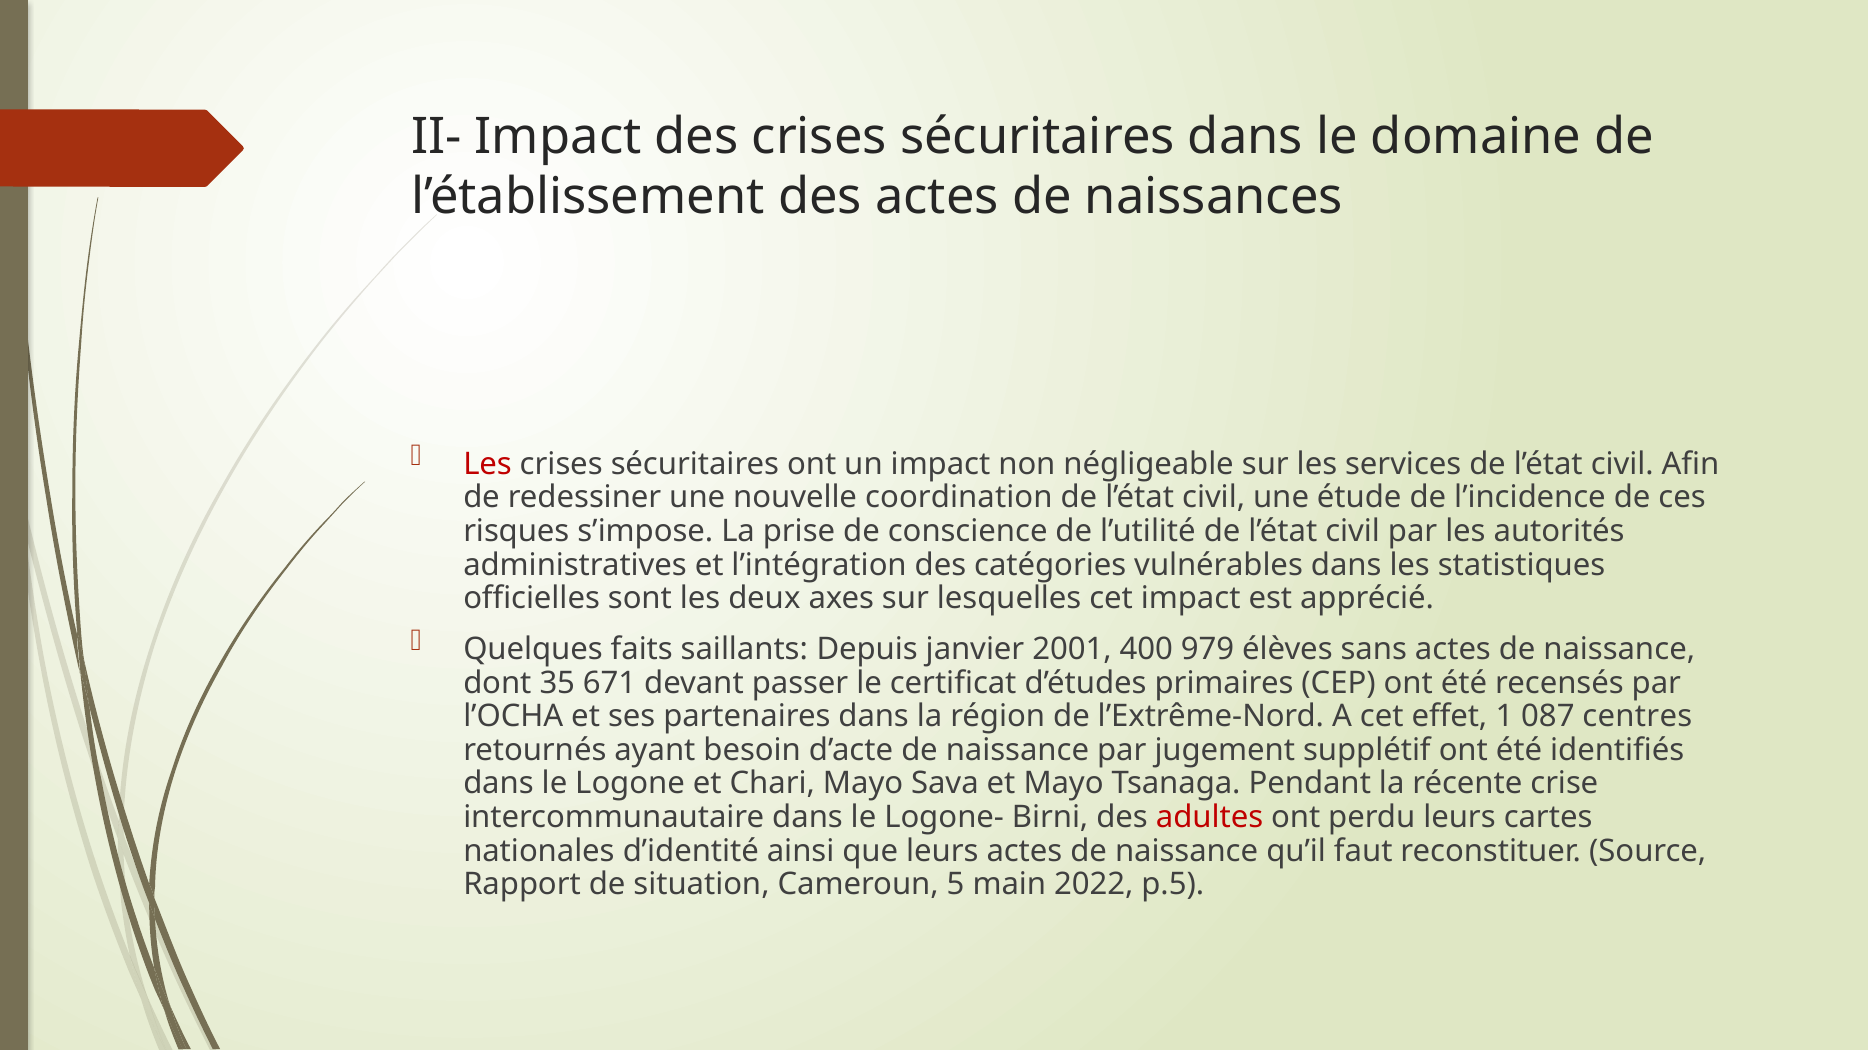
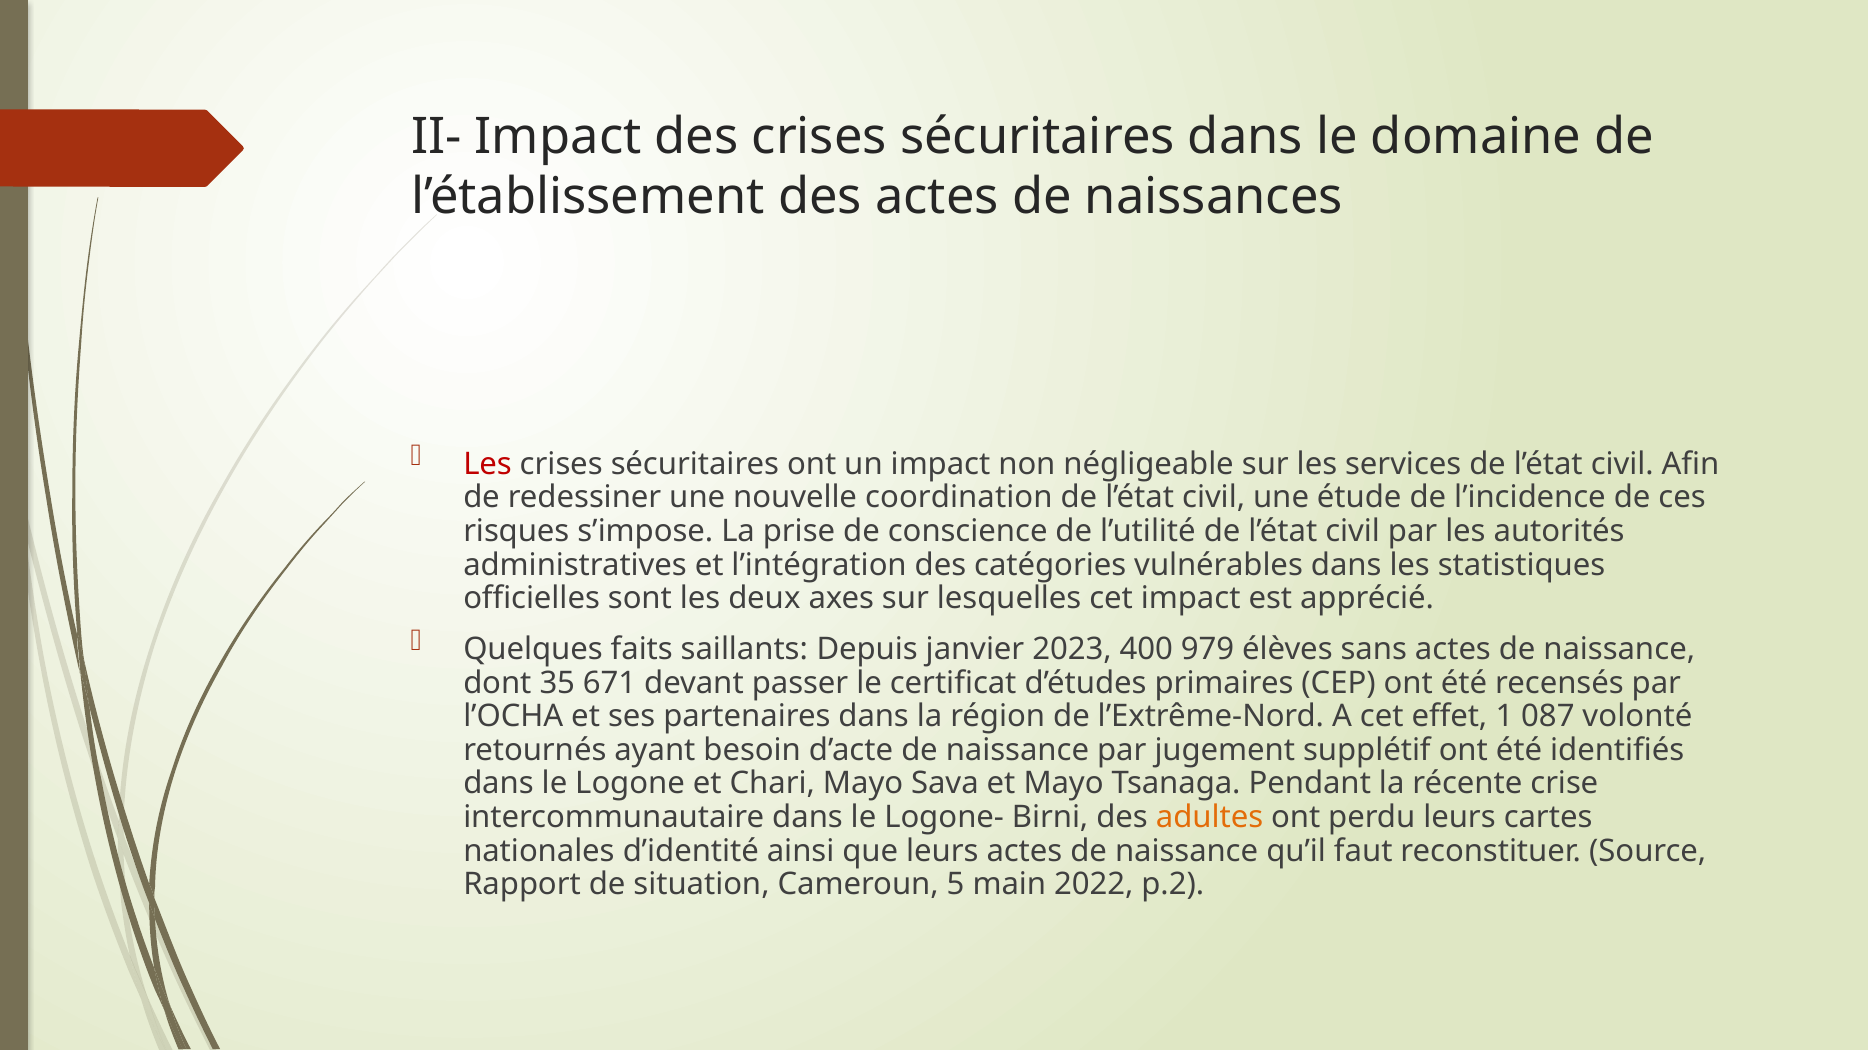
2001: 2001 -> 2023 (1072, 650)
centres: centres -> volonté (1637, 717)
adultes colour: red -> orange (1210, 818)
p.5: p.5 -> p.2 (1173, 885)
